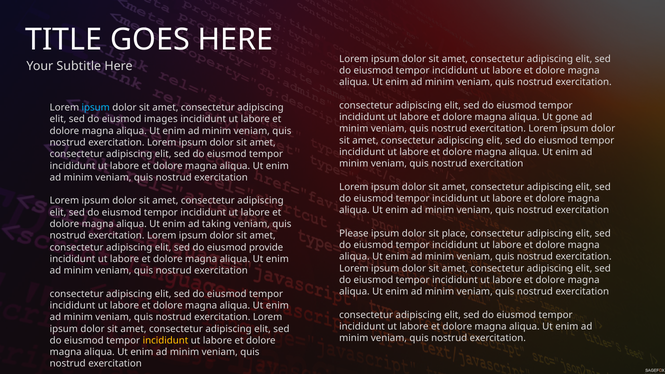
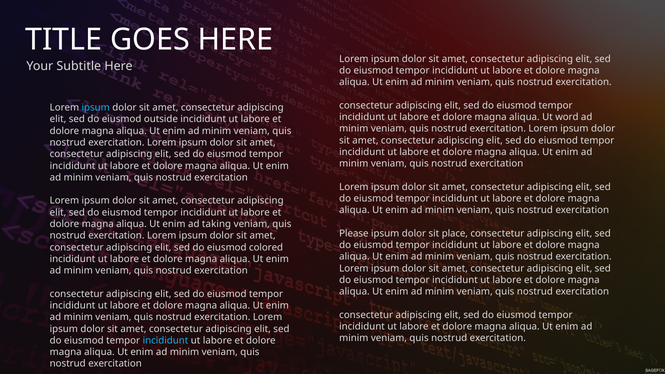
gone: gone -> word (567, 117)
images: images -> outside (161, 119)
provide: provide -> colored (266, 247)
incididunt colour: yellow -> light blue (165, 341)
